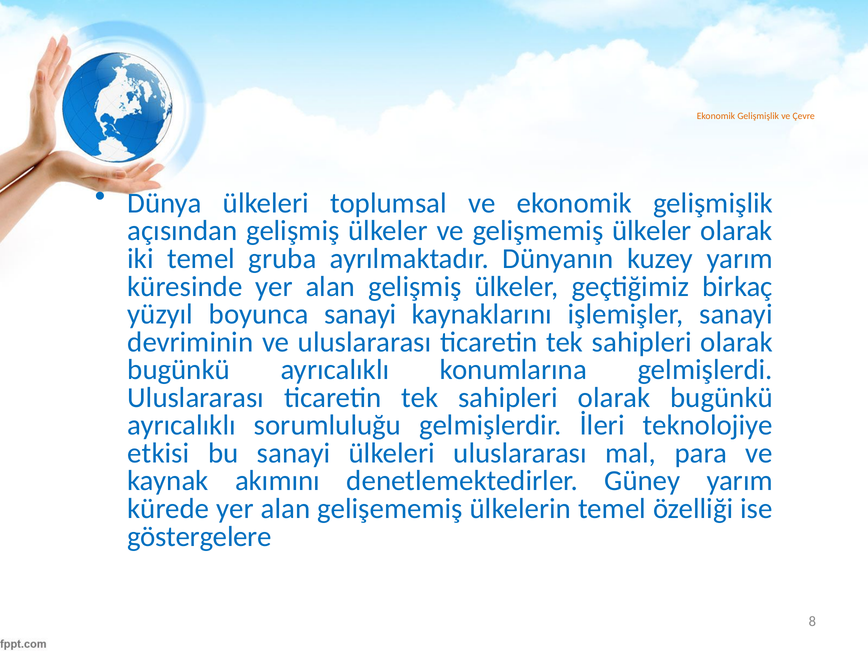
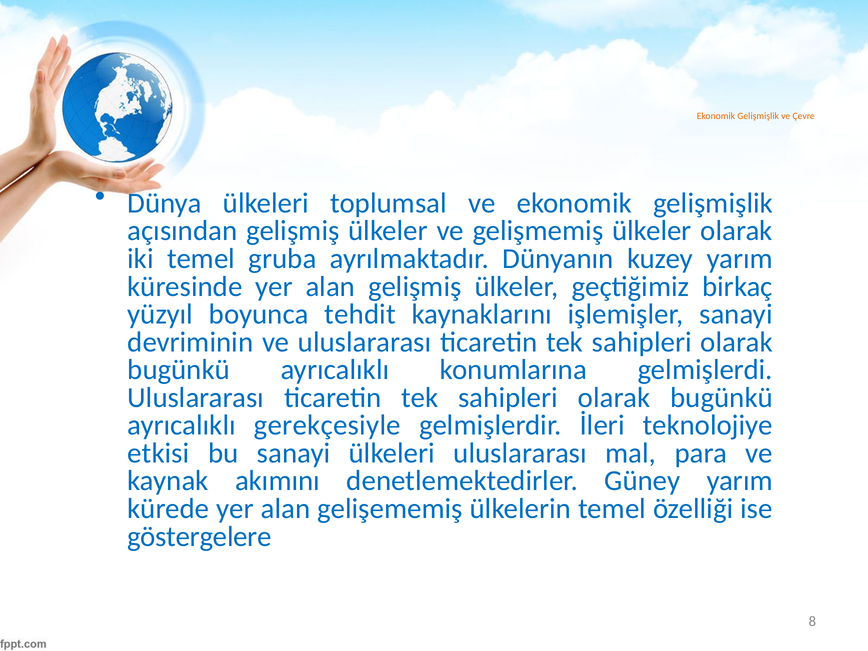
boyunca sanayi: sanayi -> tehdit (360, 314)
sorumluluğu: sorumluluğu -> gerekçesiyle (327, 425)
